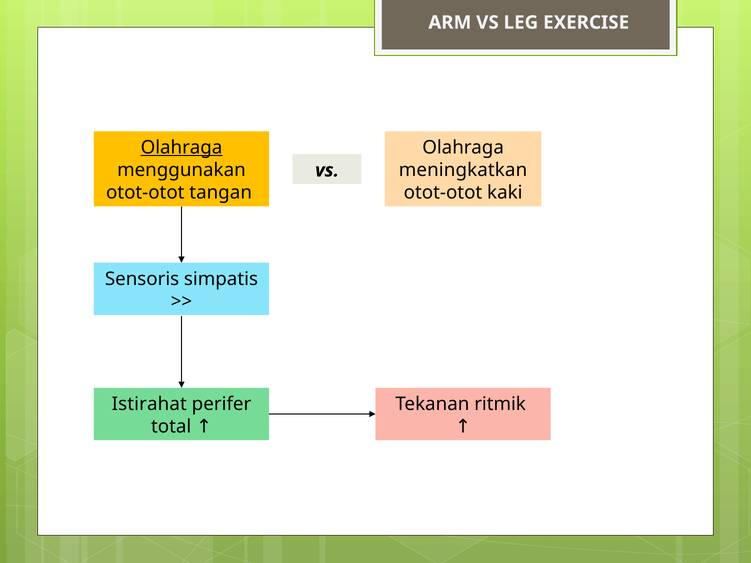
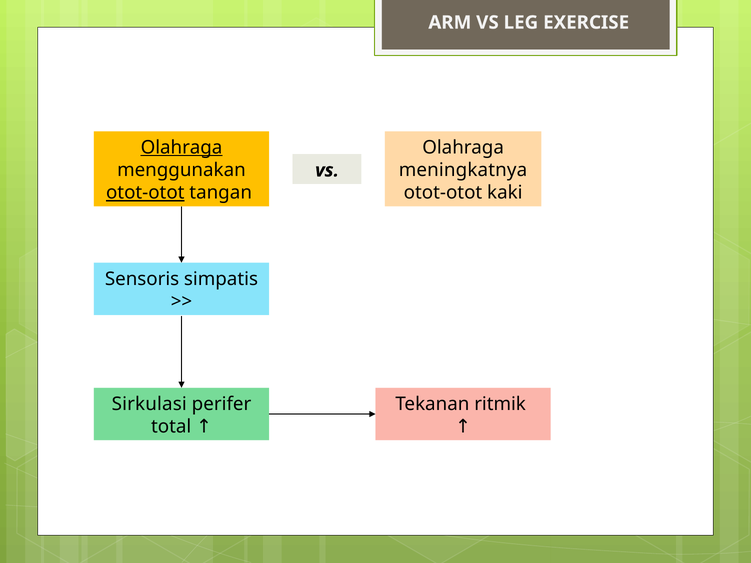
meningkatkan: meningkatkan -> meningkatnya (463, 170)
otot-otot underline: none -> present (145, 193)
Istirahat: Istirahat -> Sirkulasi (149, 404)
